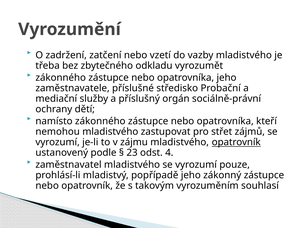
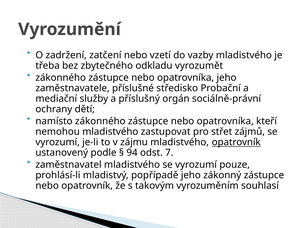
23: 23 -> 94 (132, 153)
4: 4 -> 7 (169, 153)
